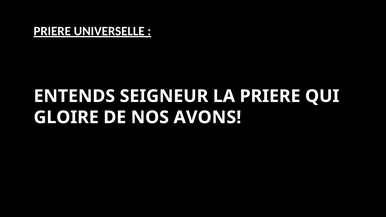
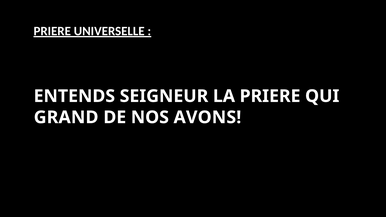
GLOIRE: GLOIRE -> GRAND (66, 117)
